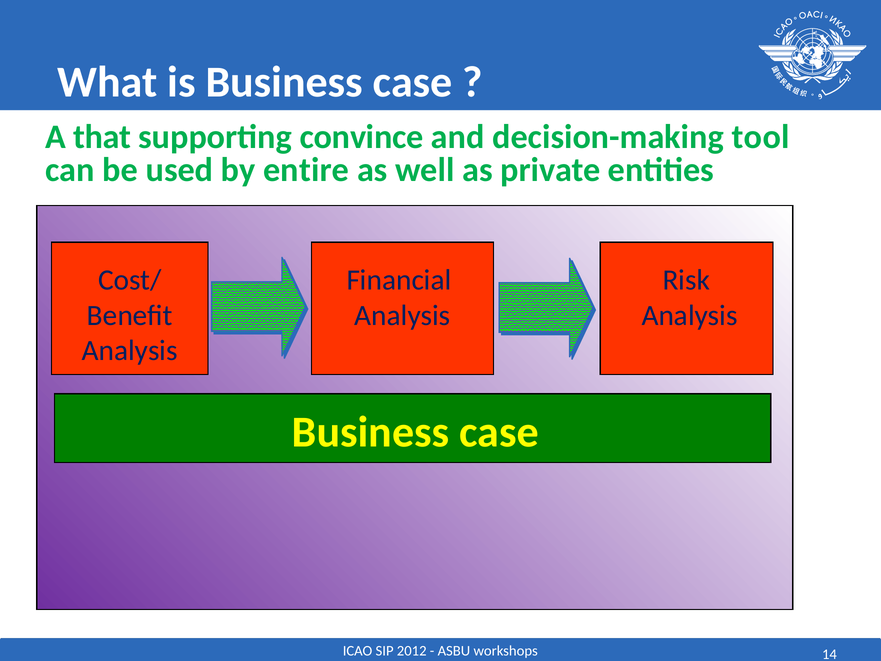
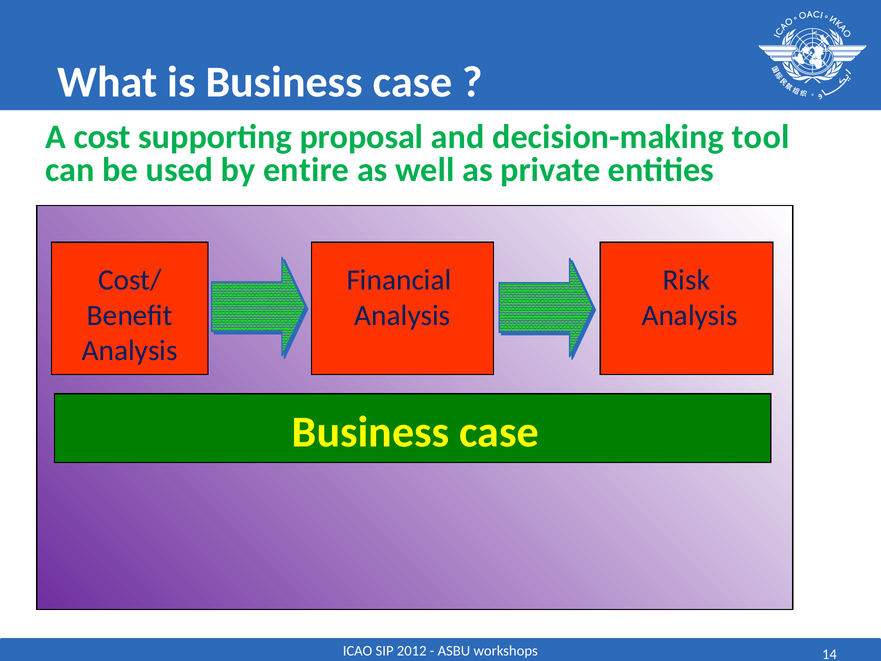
that: that -> cost (102, 137)
convince: convince -> proposal (362, 137)
